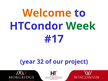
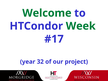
Welcome colour: orange -> green (47, 13)
